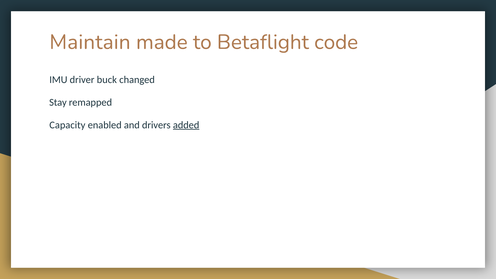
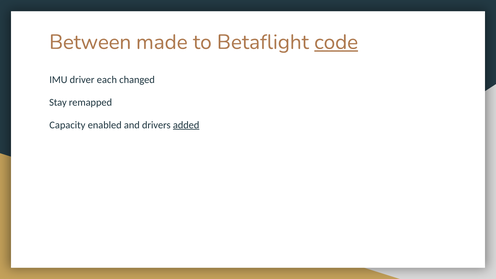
Maintain: Maintain -> Between (90, 42)
code underline: none -> present (336, 42)
buck: buck -> each (107, 80)
